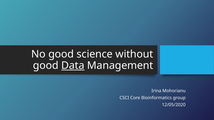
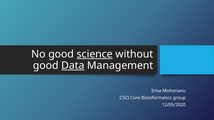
science underline: none -> present (95, 54)
